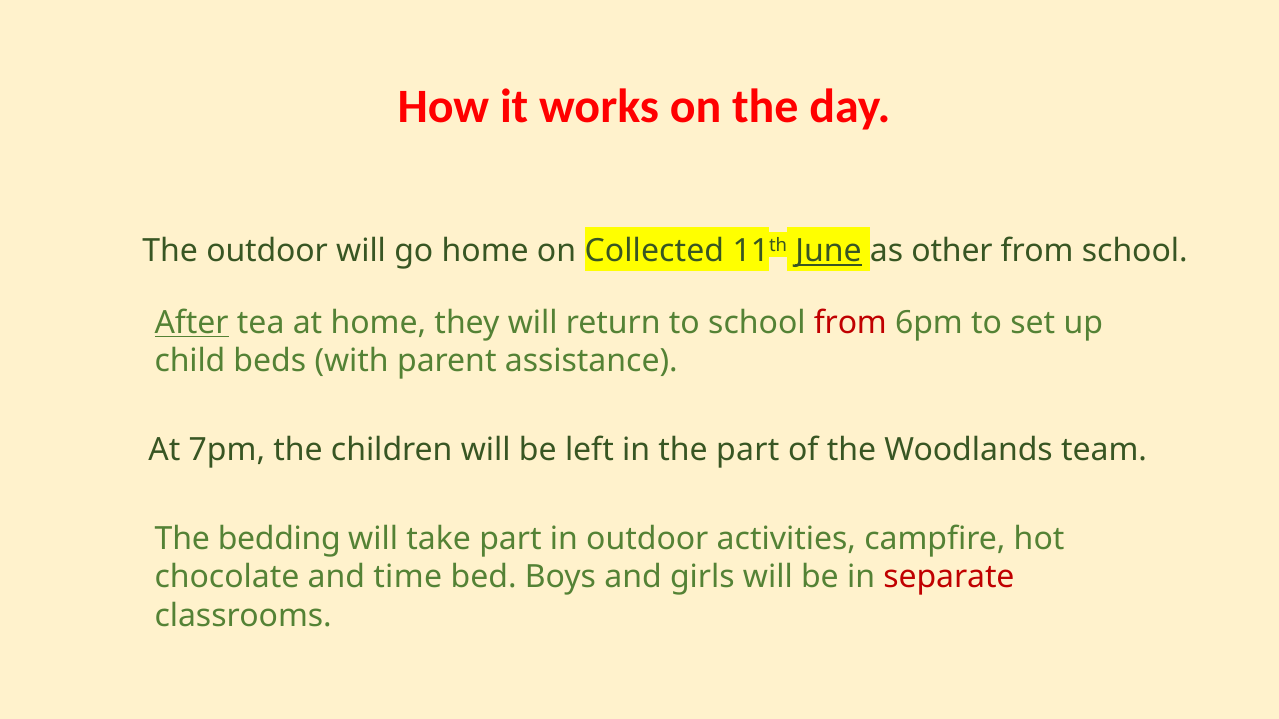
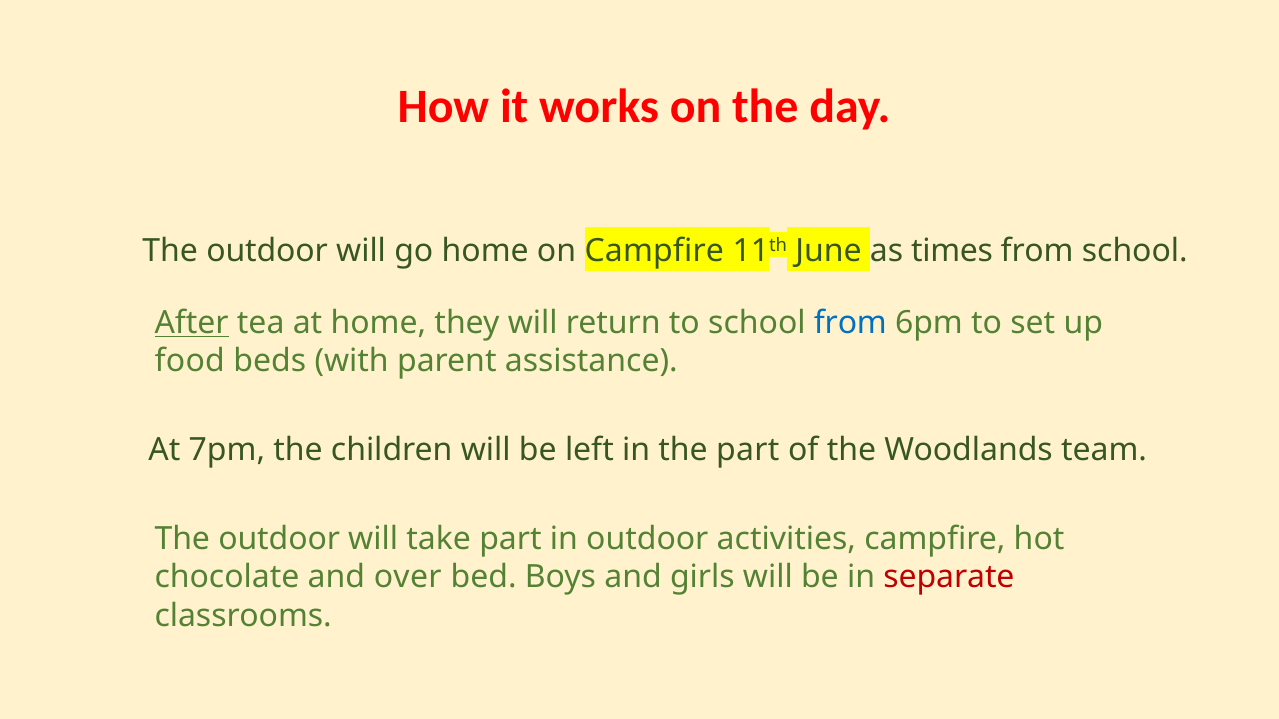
on Collected: Collected -> Campfire (654, 251)
June underline: present -> none (828, 251)
other: other -> times (952, 251)
from colour: red -> blue (850, 323)
child: child -> food (190, 361)
bedding: bedding -> outdoor (279, 539)
time: time -> over (408, 577)
